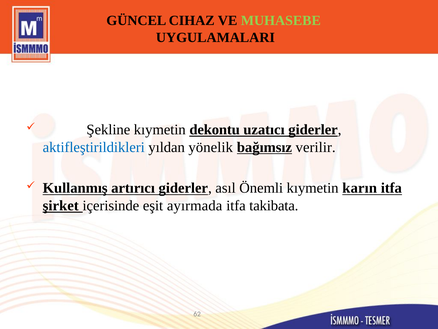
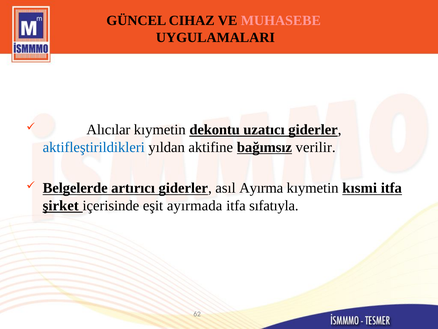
MUHASEBE colour: light green -> pink (281, 21)
Şekline: Şekline -> Alıcılar (108, 129)
yönelik: yönelik -> aktifine (211, 147)
Kullanmış: Kullanmış -> Belgelerde (75, 188)
Önemli: Önemli -> Ayırma (261, 188)
karın: karın -> kısmi (360, 188)
takibata: takibata -> sıfatıyla (274, 205)
